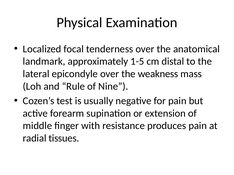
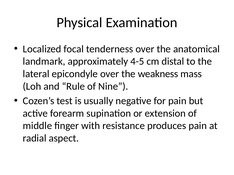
1-5: 1-5 -> 4-5 (137, 62)
tissues: tissues -> aspect (64, 139)
